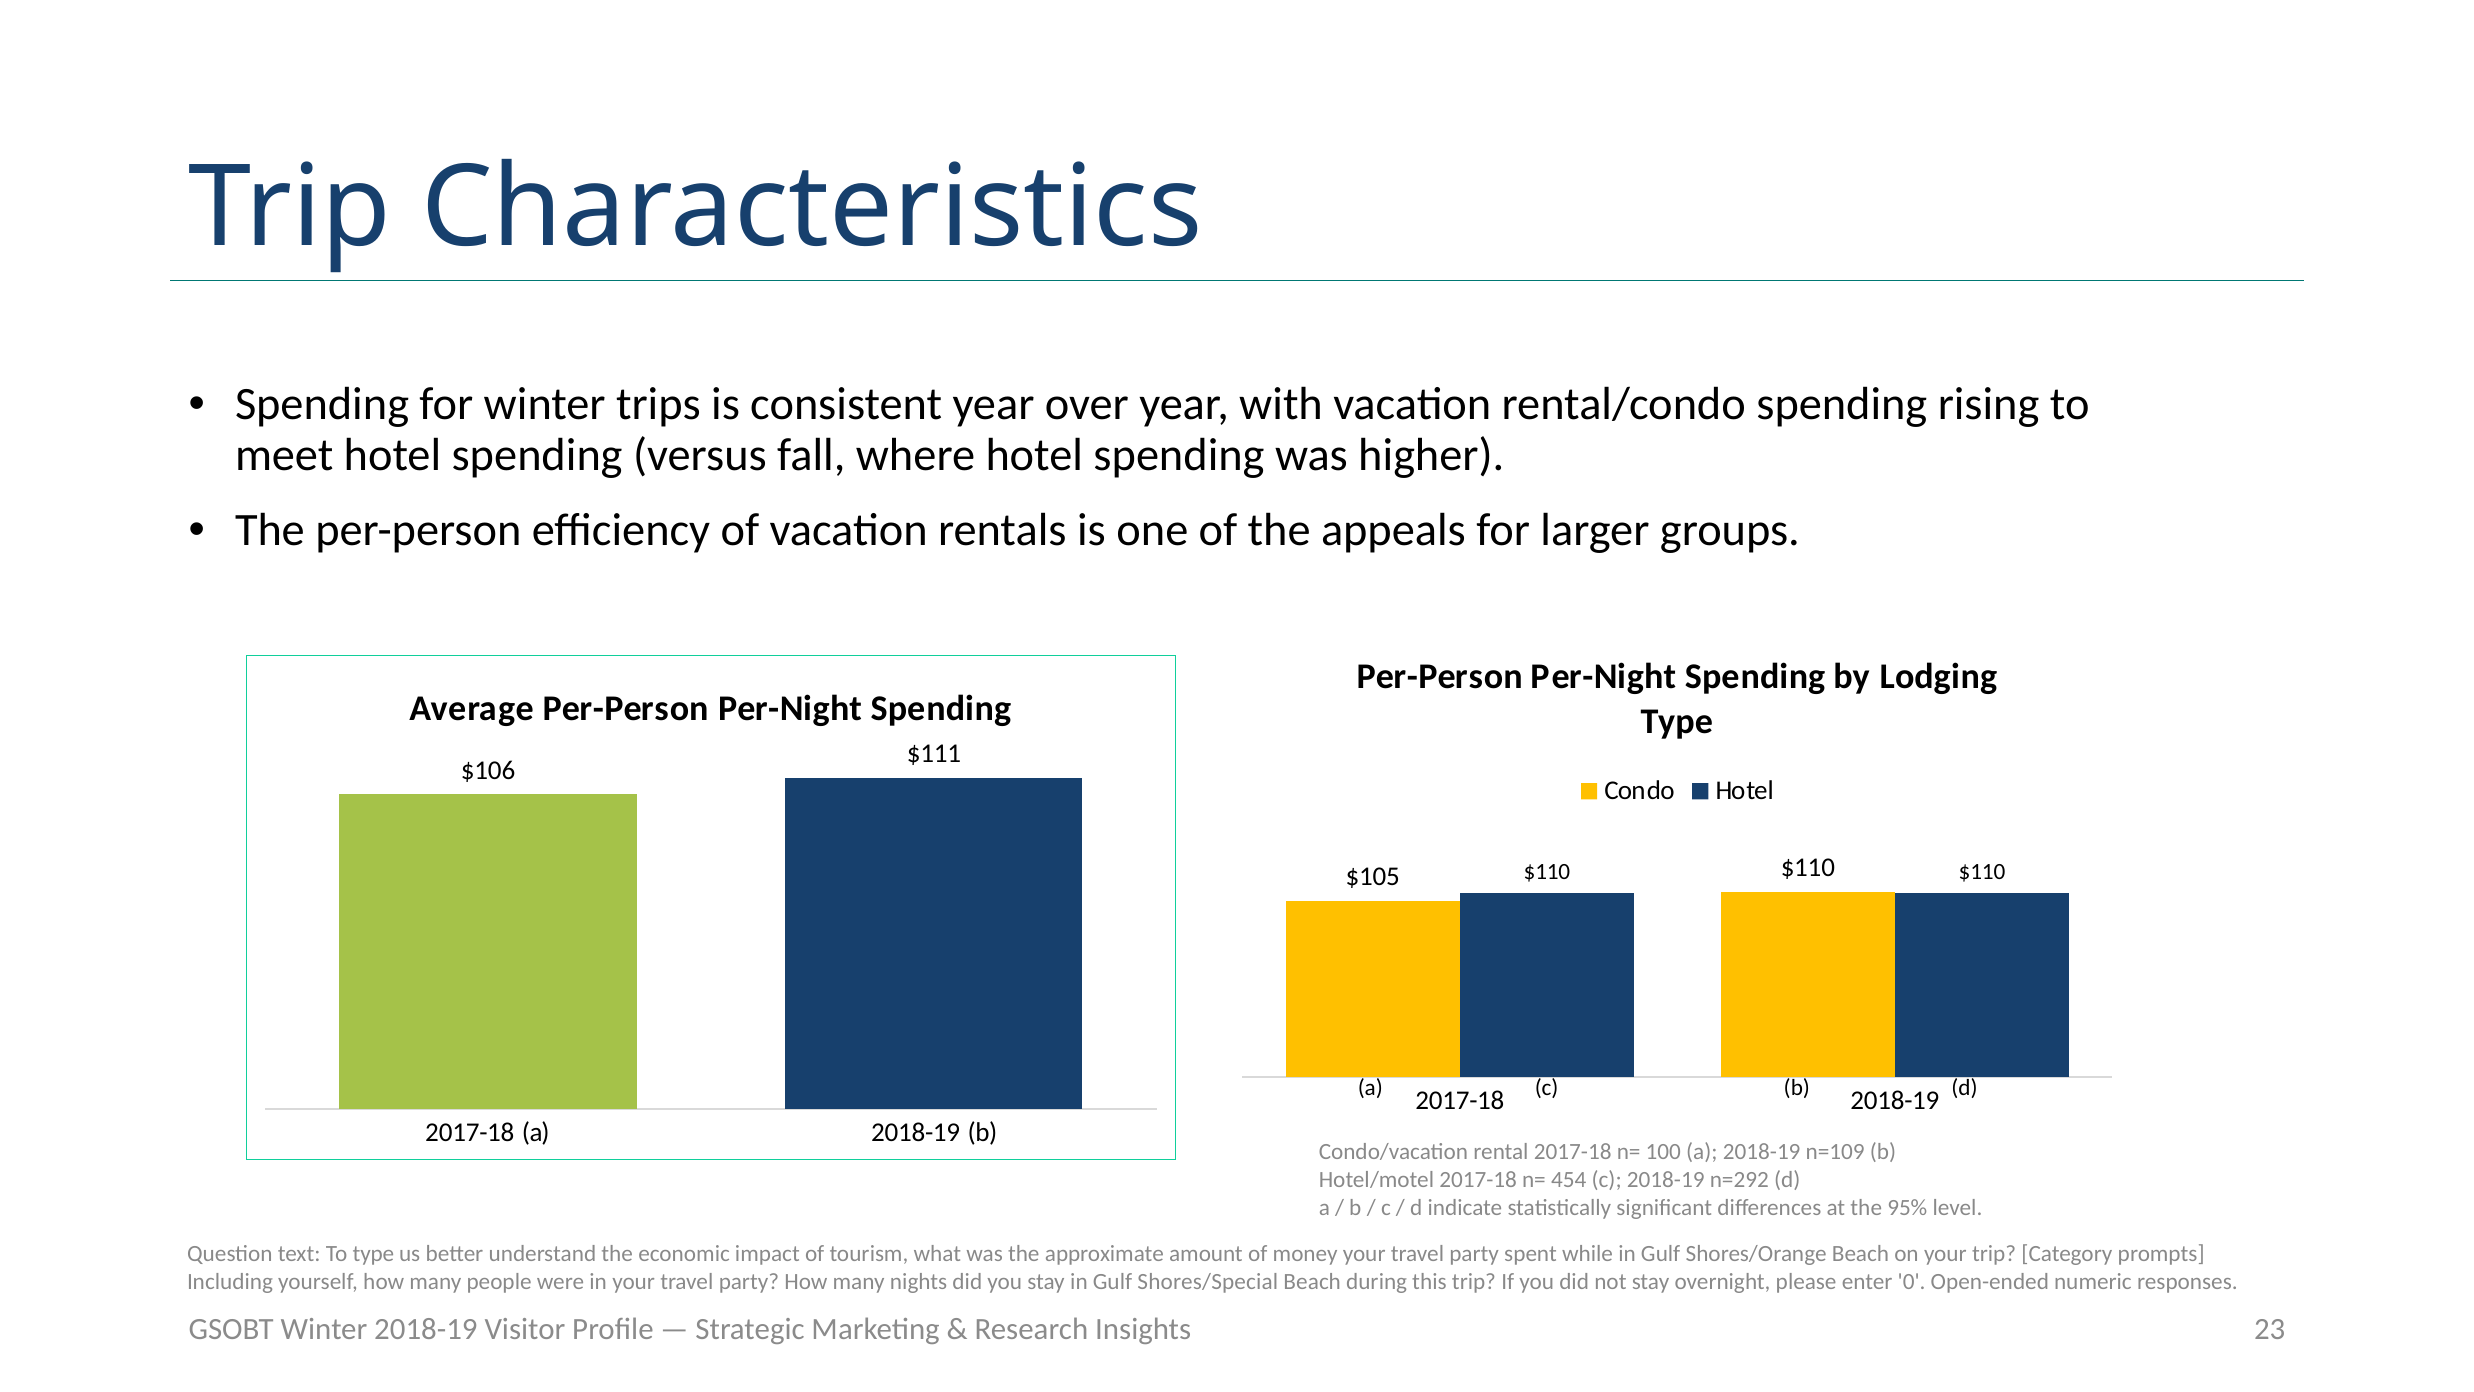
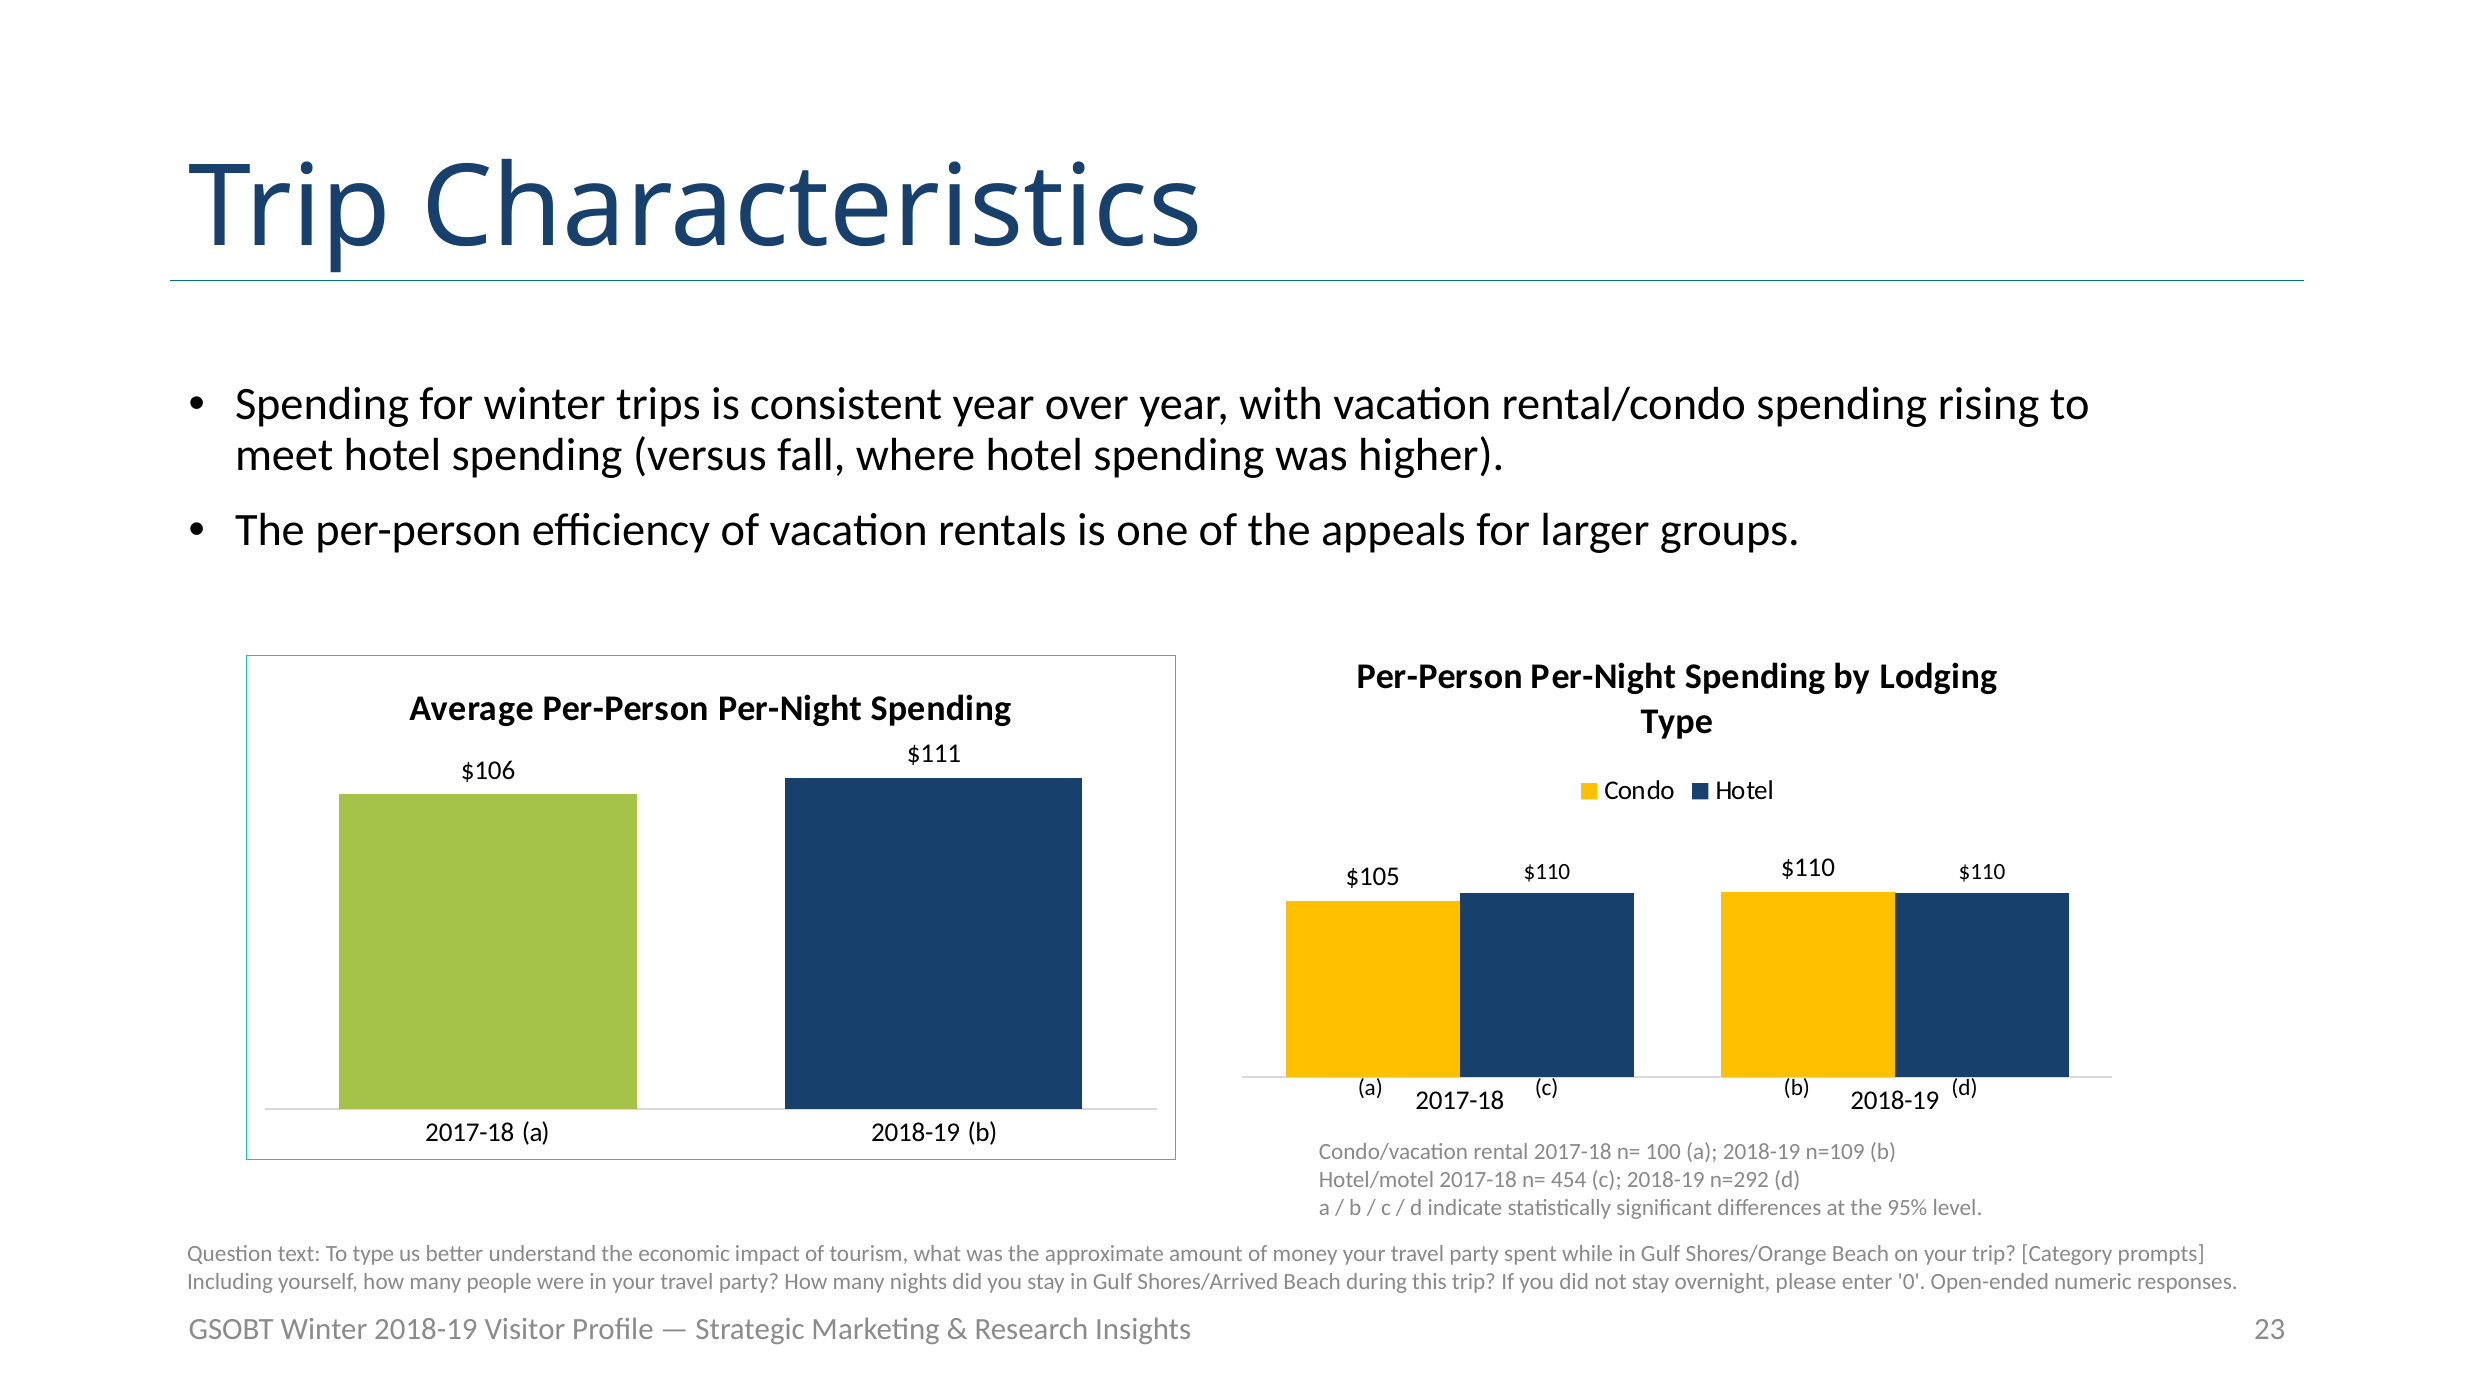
Shores/Special: Shores/Special -> Shores/Arrived (1208, 1282)
